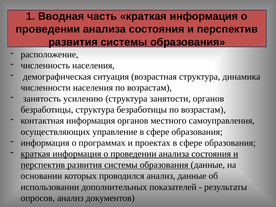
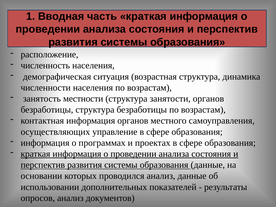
усилению: усилению -> местности (83, 99)
